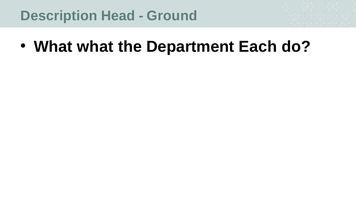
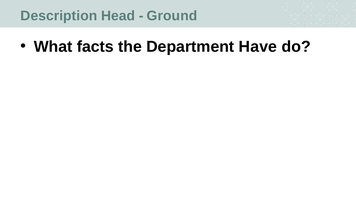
What what: what -> facts (95, 47)
Each: Each -> Have (258, 47)
